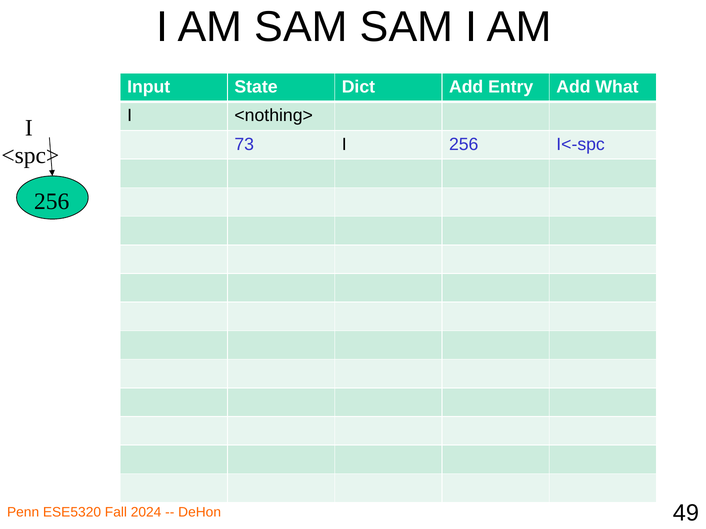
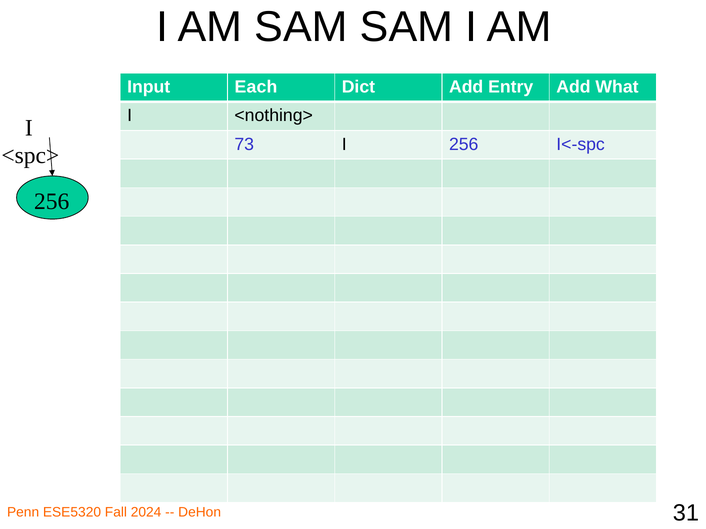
State: State -> Each (256, 87)
49: 49 -> 31 (686, 514)
